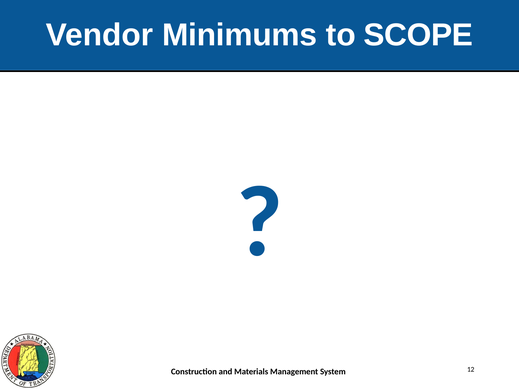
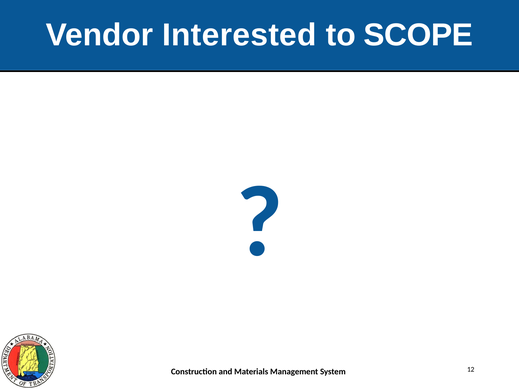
Minimums: Minimums -> Interested (239, 35)
